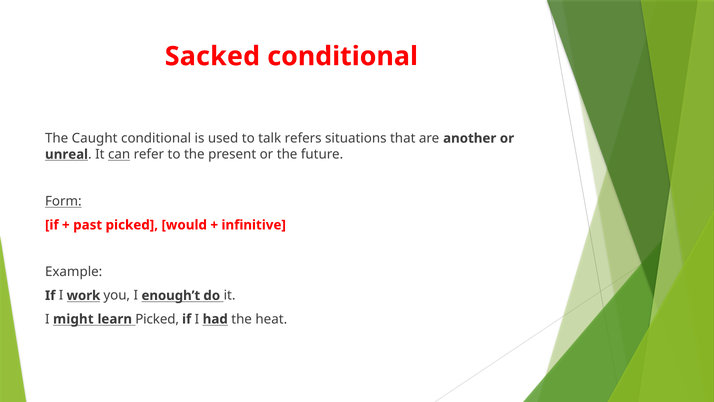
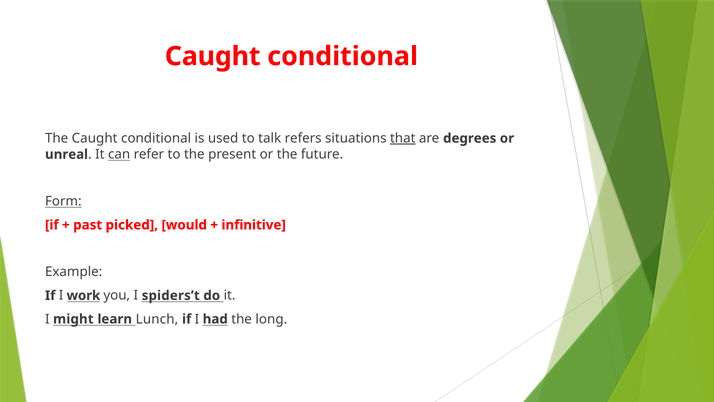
Sacked: Sacked -> Caught (213, 56)
that underline: none -> present (403, 138)
another: another -> degrees (470, 138)
unreal underline: present -> none (67, 154)
enough’t: enough’t -> spiders’t (171, 295)
learn Picked: Picked -> Lunch (157, 319)
heat: heat -> long (271, 319)
